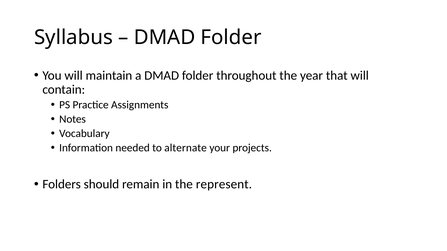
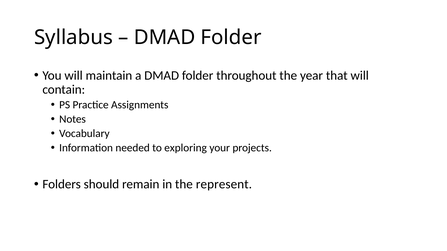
alternate: alternate -> exploring (186, 148)
